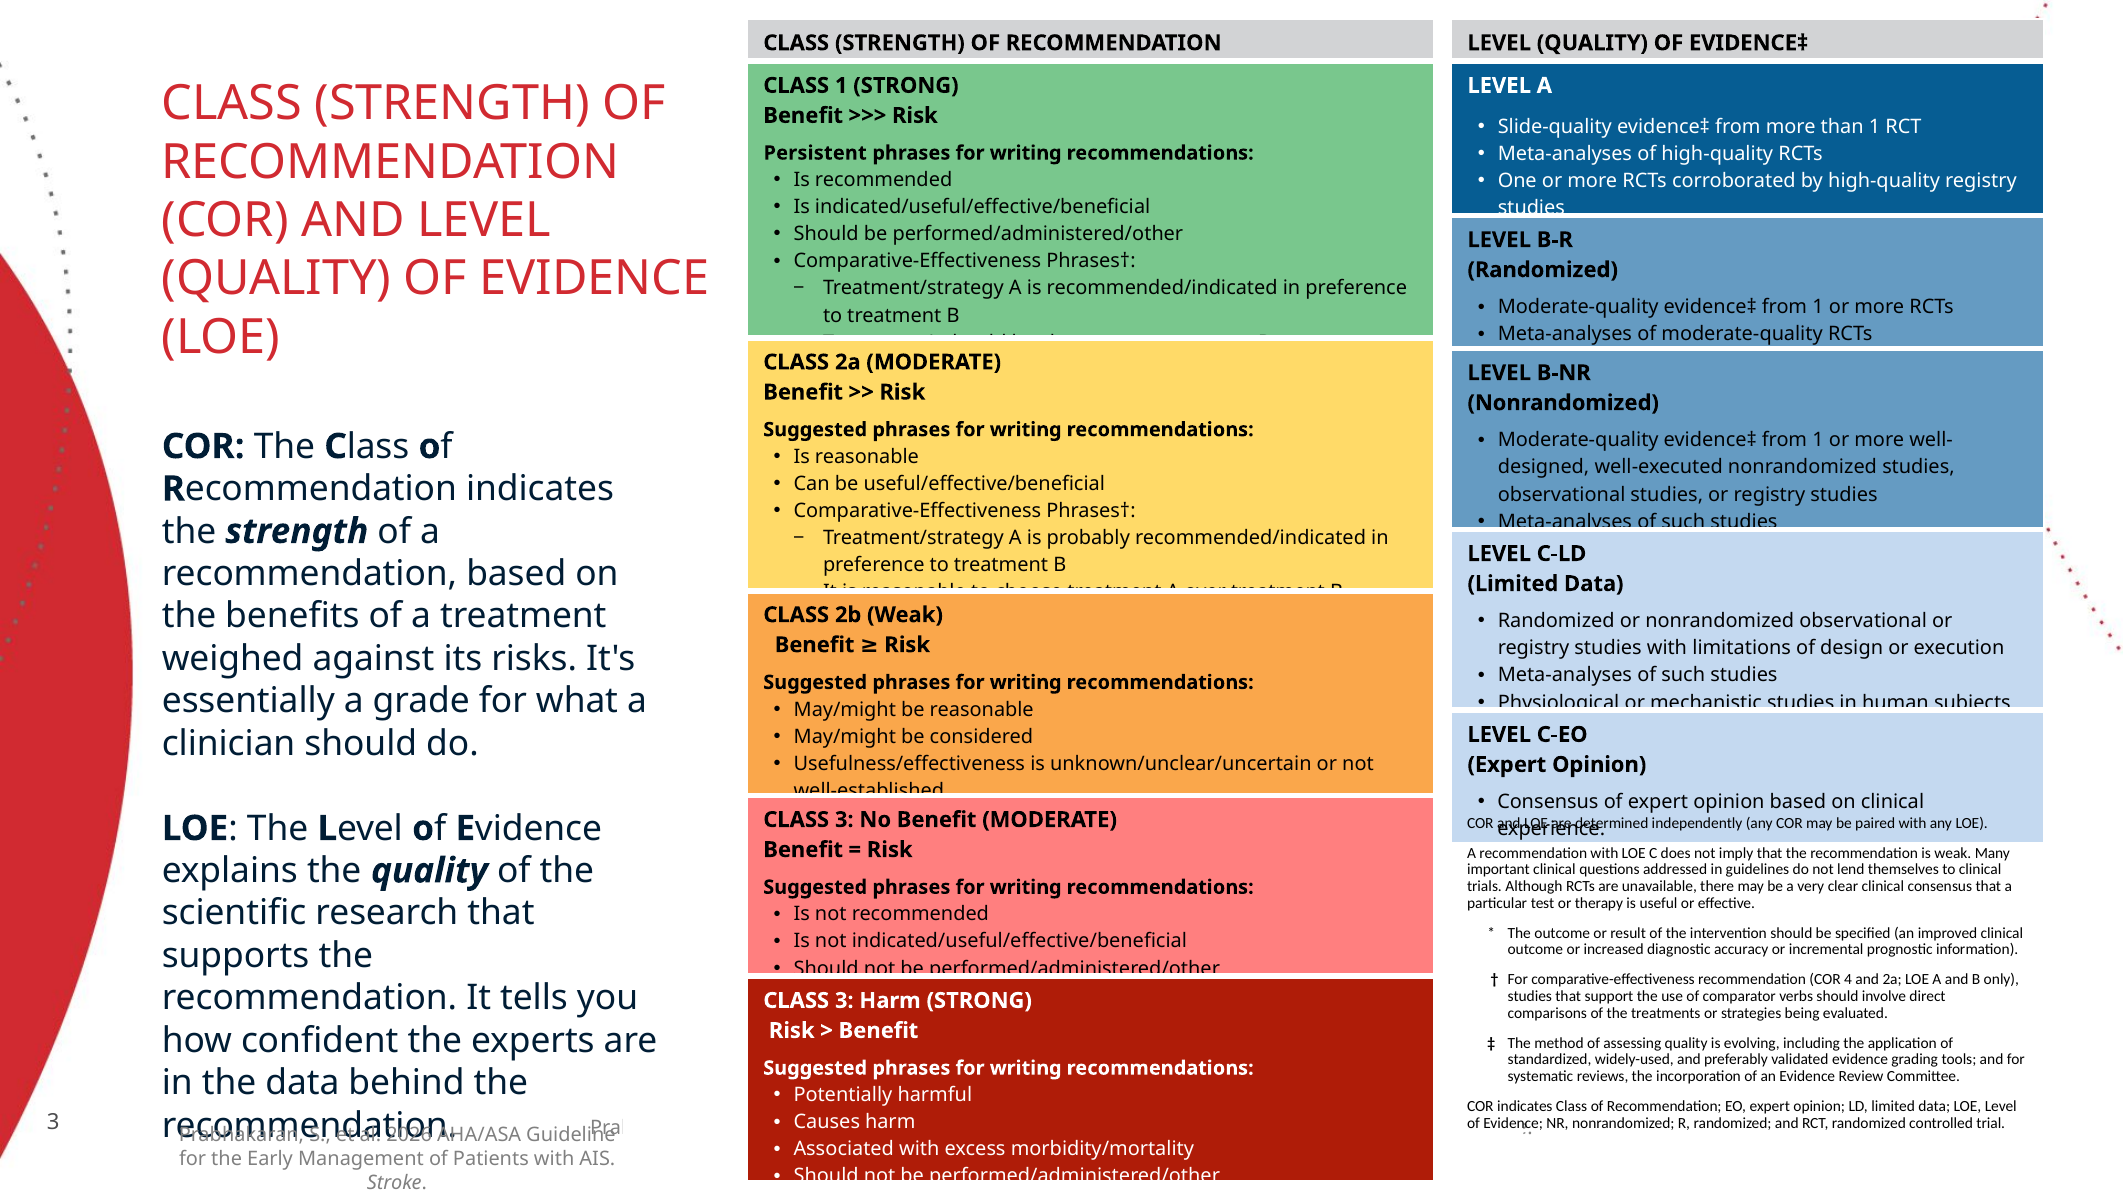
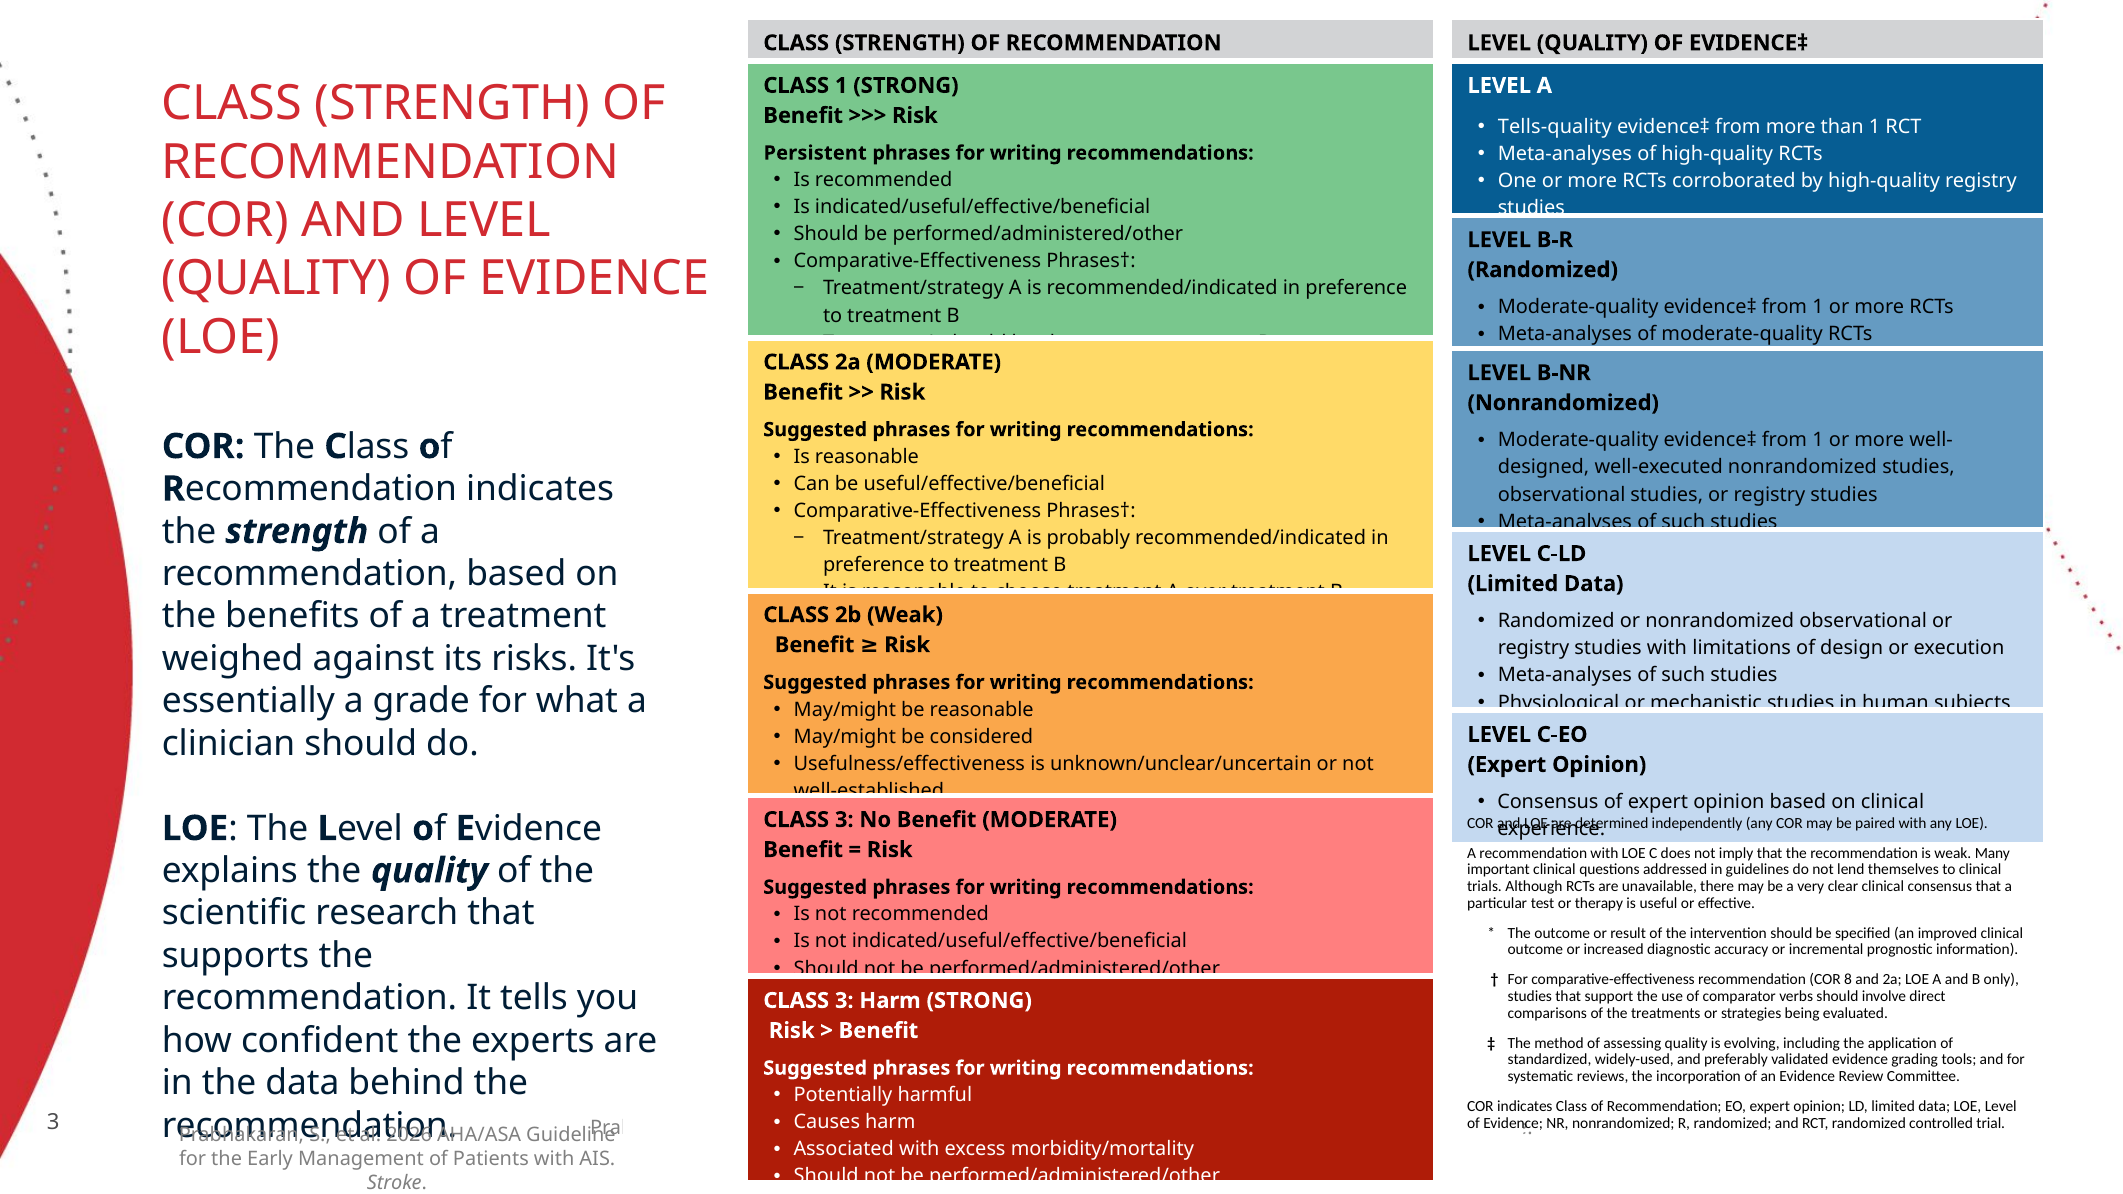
Slide-quality: Slide-quality -> Tells-quality (1555, 126)
4: 4 -> 8 (1848, 980)
